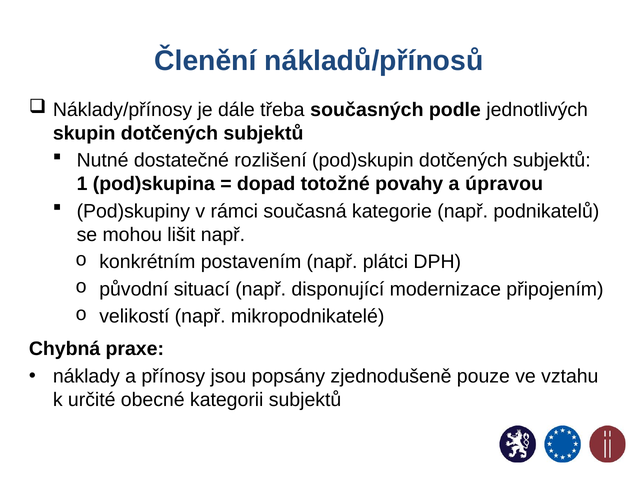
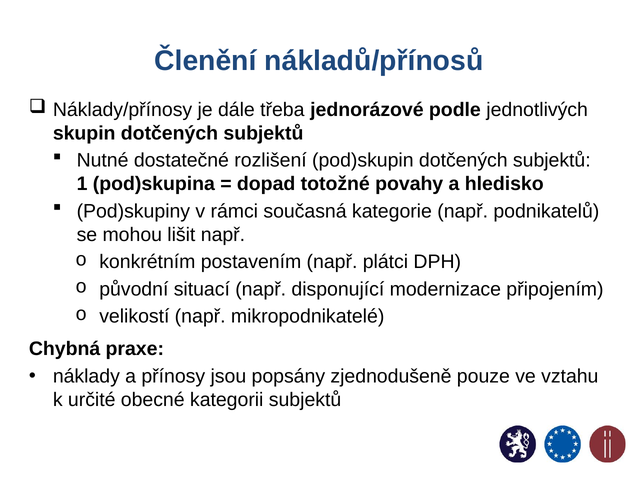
současných: současných -> jednorázové (367, 110)
úpravou: úpravou -> hledisko (504, 184)
